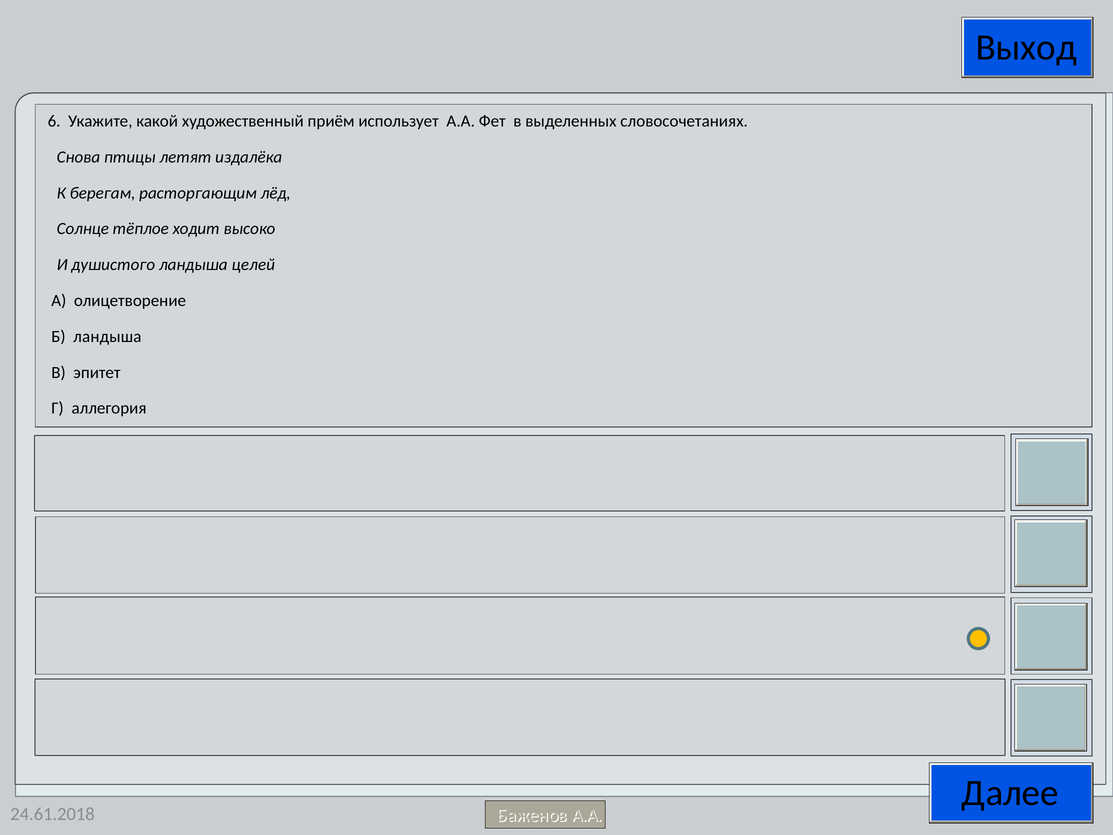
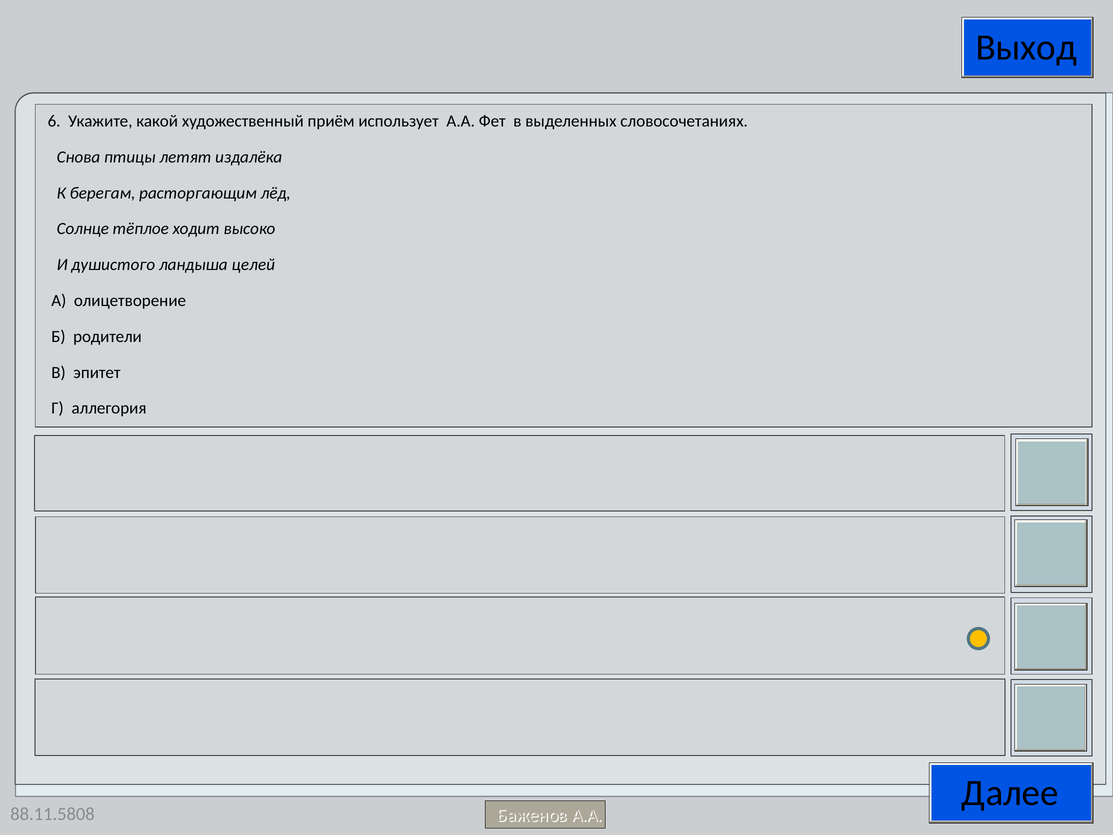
Б ландыша: ландыша -> родители (107, 336)
24.61.2018: 24.61.2018 -> 88.11.5808 (53, 814)
